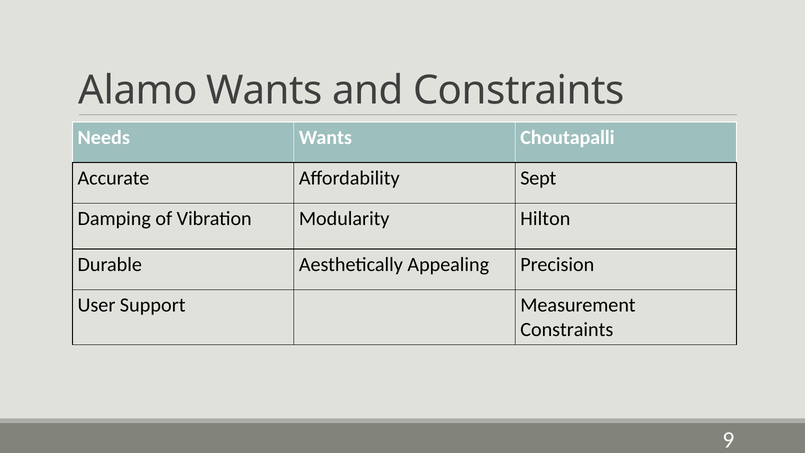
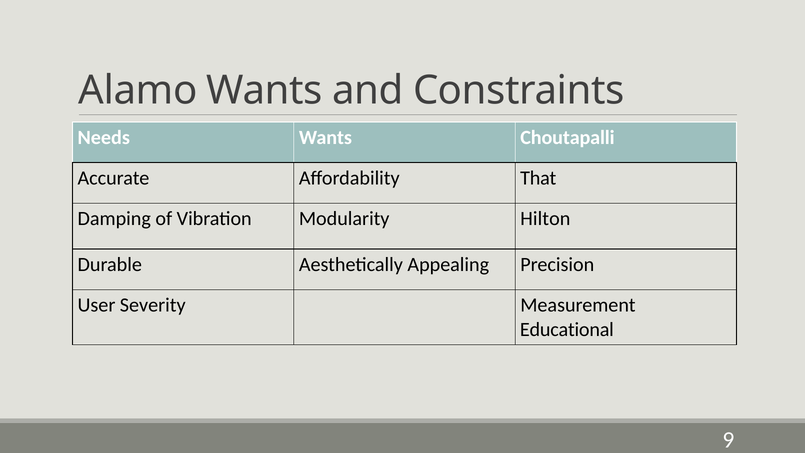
Sept: Sept -> That (538, 178)
Support: Support -> Severity (153, 305)
Constraints: Constraints -> Educational (567, 330)
